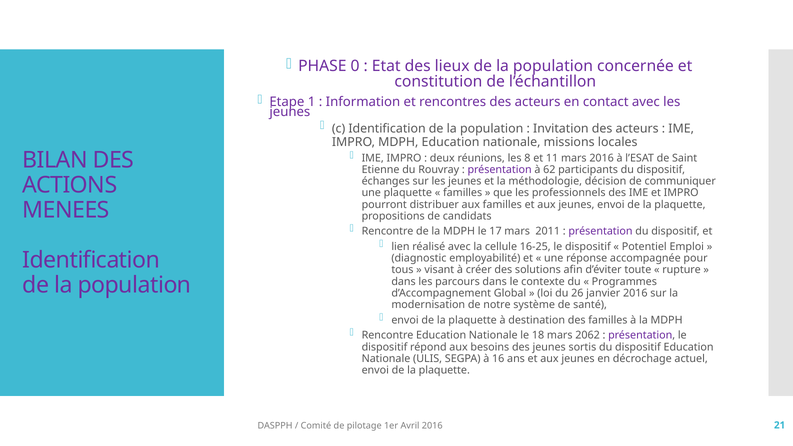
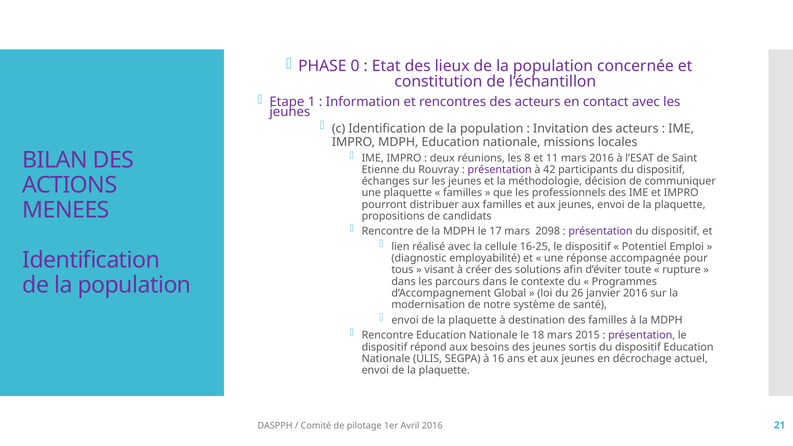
62: 62 -> 42 (549, 170)
2011: 2011 -> 2098 (548, 231)
2062: 2062 -> 2015 (588, 335)
